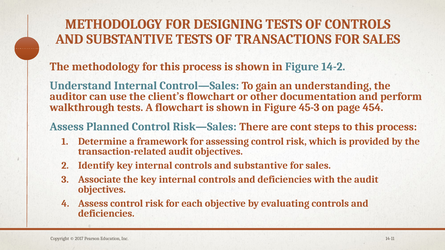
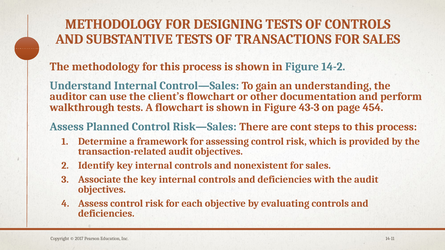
45-3: 45-3 -> 43-3 (309, 108)
internal controls and substantive: substantive -> nonexistent (261, 166)
